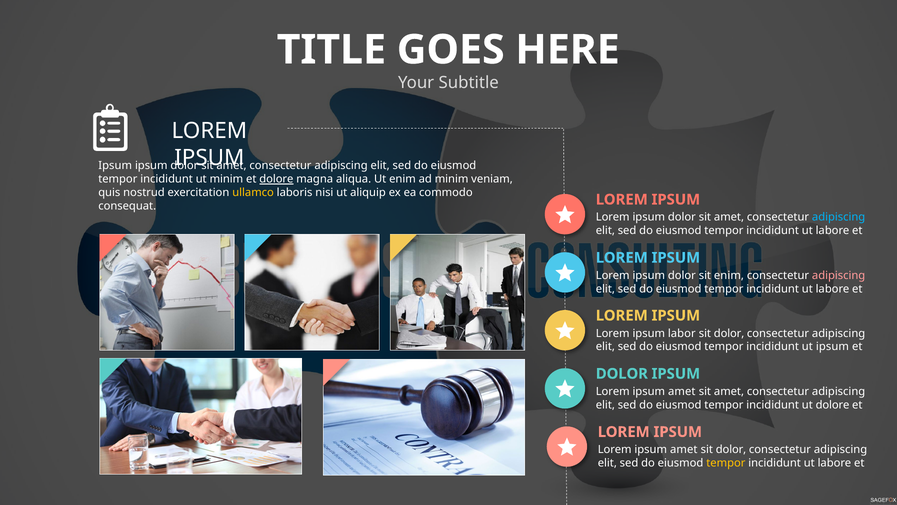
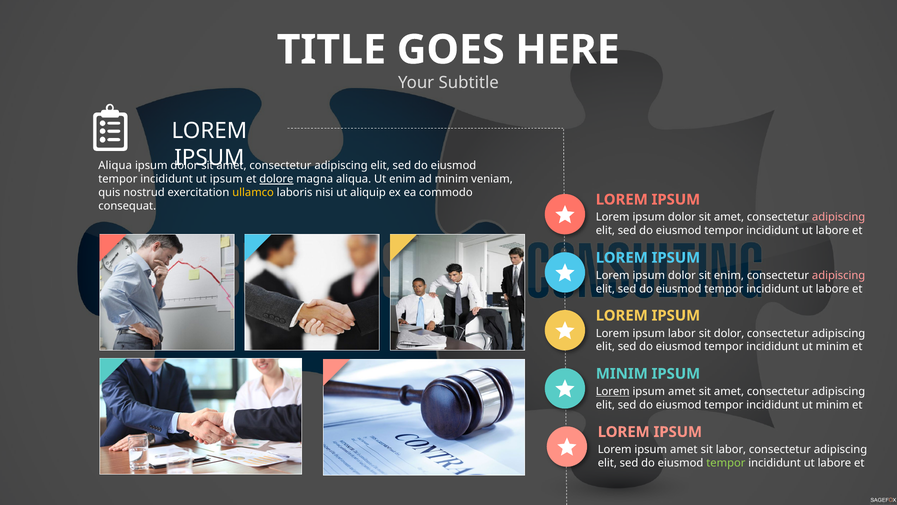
Ipsum: Ipsum -> Aliqua (115, 165)
ut minim: minim -> ipsum (226, 179)
adipiscing colour: light blue -> pink (839, 217)
ipsum: ipsum -> minim (832, 346)
DOLOR: DOLOR -> MINIM (622, 373)
Lorem underline: none -> present (613, 391)
dolore: dolore -> minim (832, 405)
dolor: dolor -> labor (731, 449)
tempor colour: yellow -> light green (726, 463)
